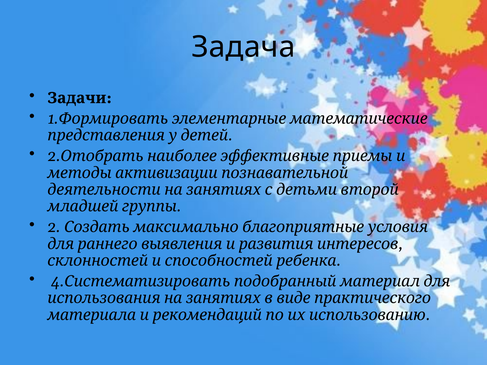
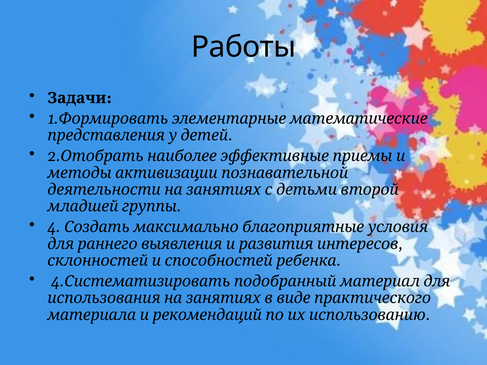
Задача: Задача -> Работы (244, 47)
2: 2 -> 4 (54, 227)
